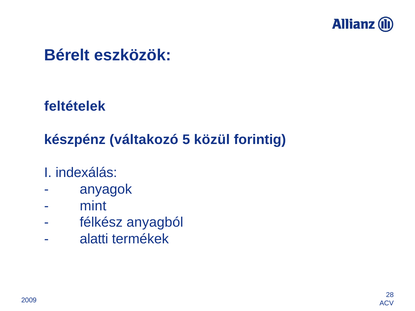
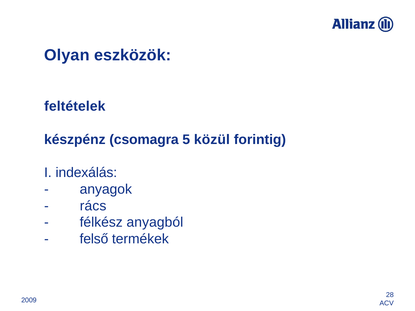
Bérelt: Bérelt -> Olyan (67, 55)
váltakozó: váltakozó -> csomagra (144, 140)
mint: mint -> rács (93, 206)
alatti: alatti -> felső (94, 239)
